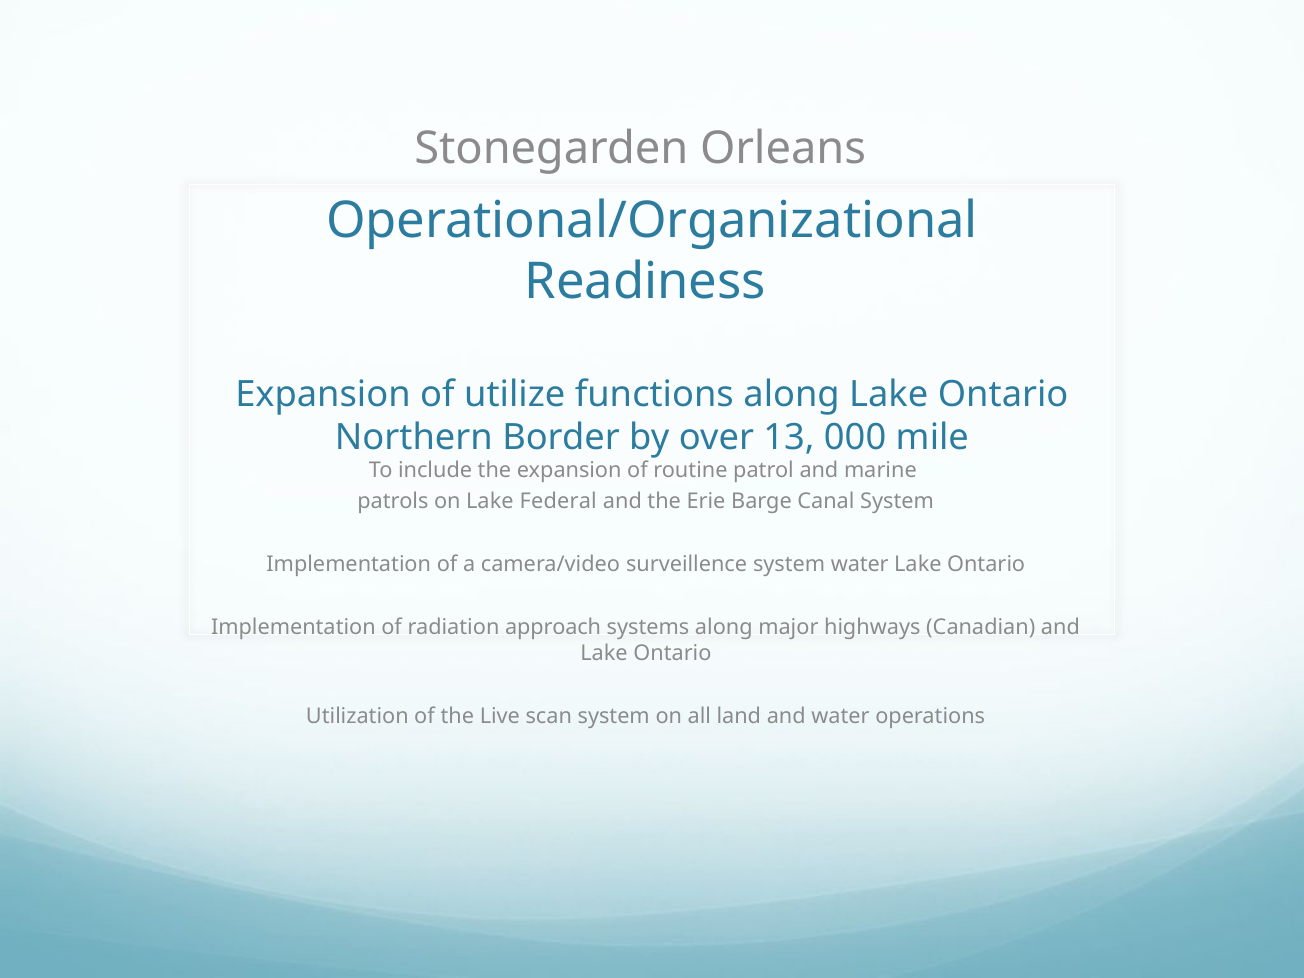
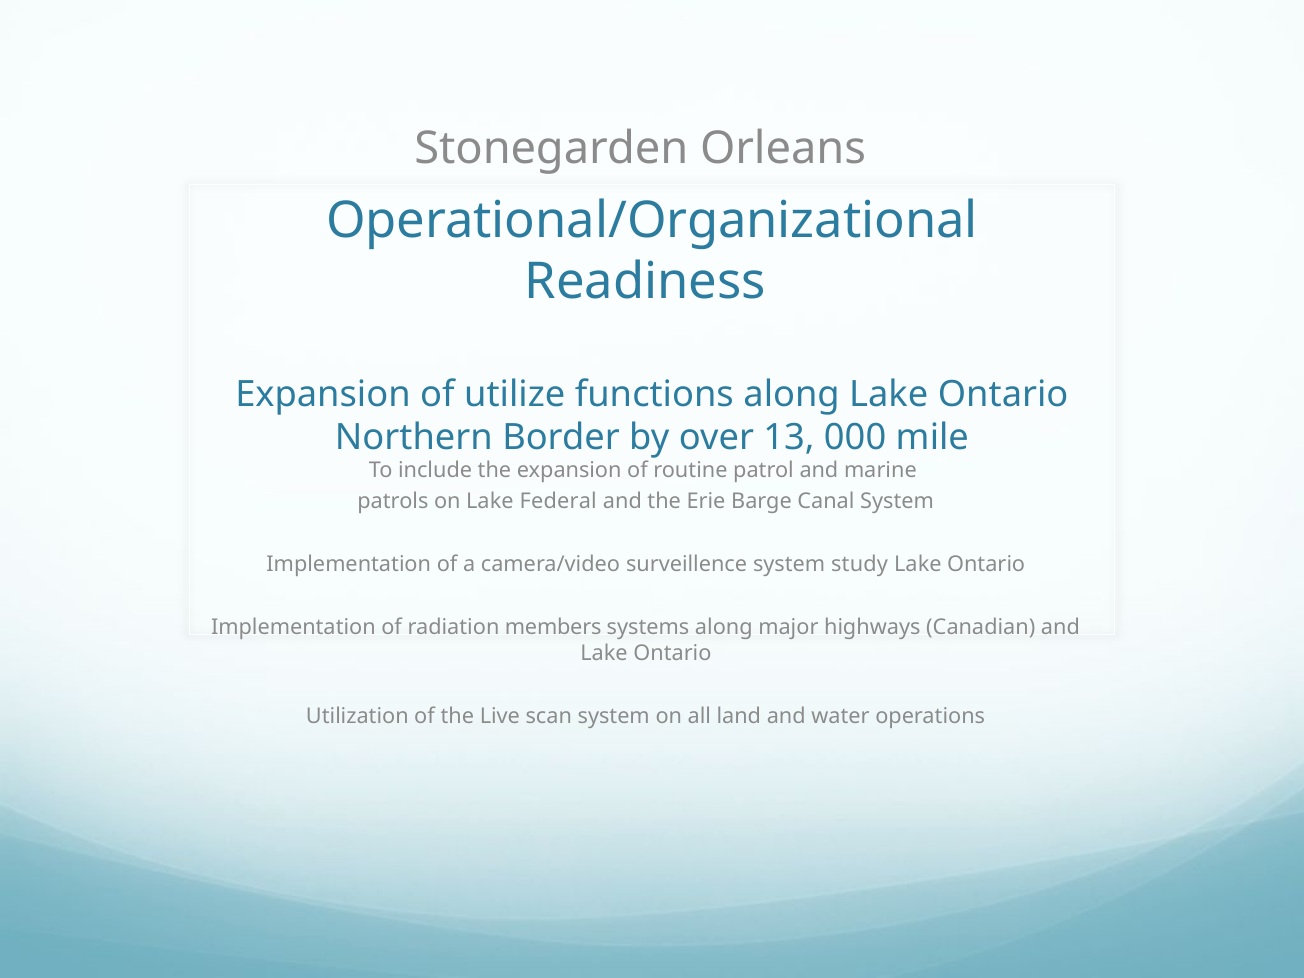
system water: water -> study (860, 564)
approach: approach -> members (553, 628)
